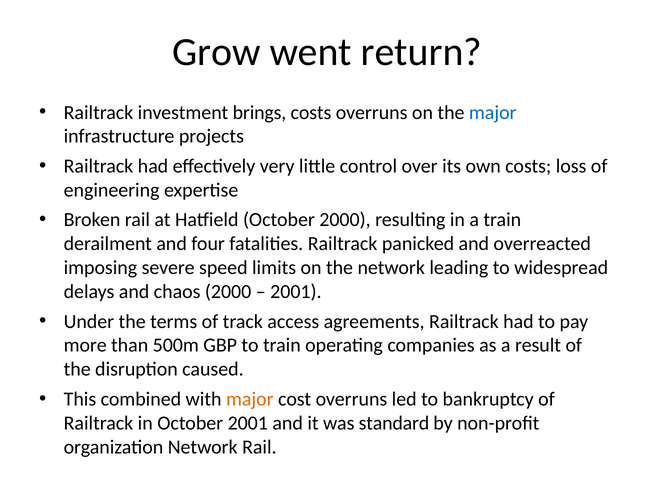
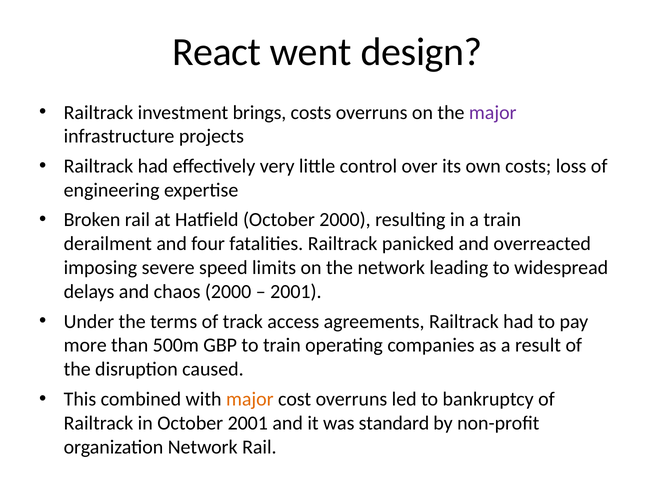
Grow: Grow -> React (217, 52)
return: return -> design (422, 52)
major colour: blue -> purple (493, 112)
